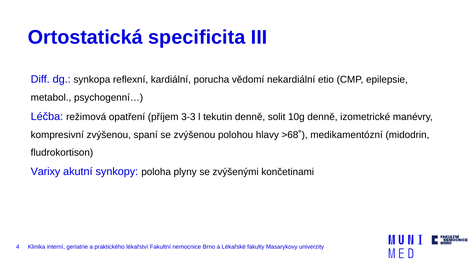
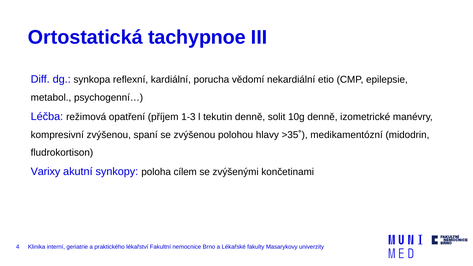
specificita: specificita -> tachypnoe (197, 37)
3-3: 3-3 -> 1-3 (188, 117)
>68˚: >68˚ -> >35˚ (295, 135)
plyny: plyny -> cílem (185, 172)
